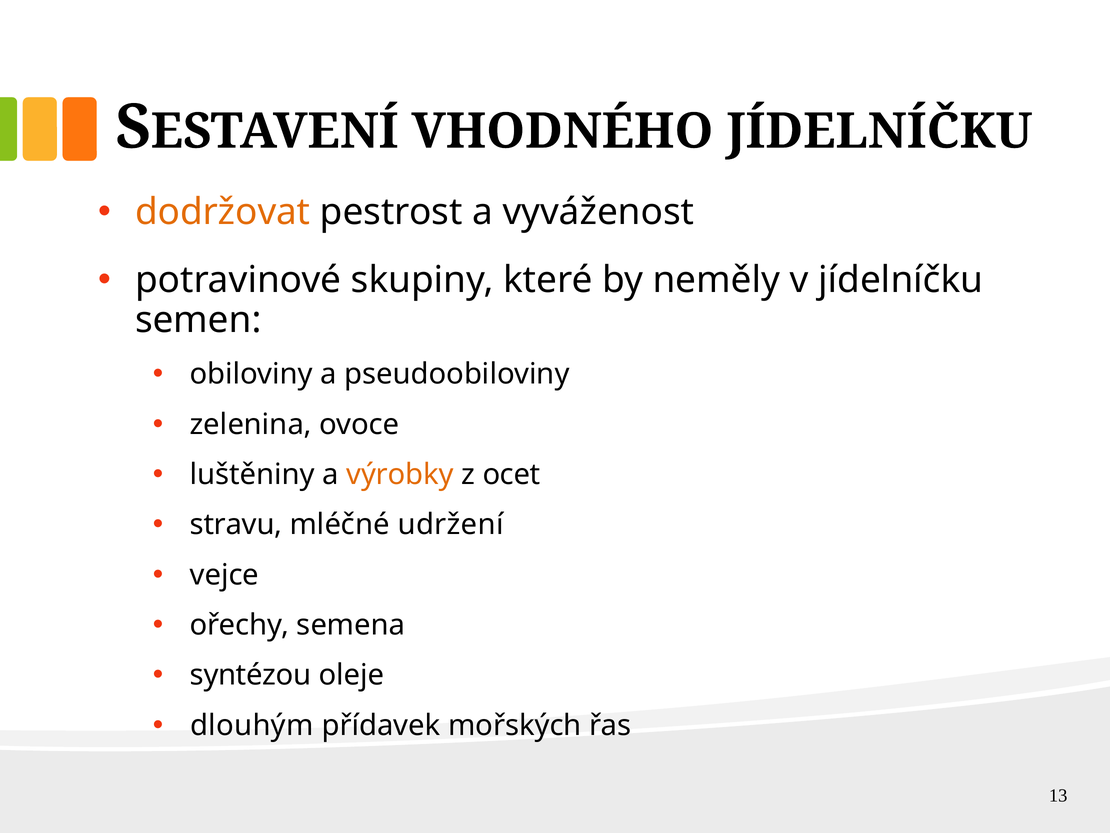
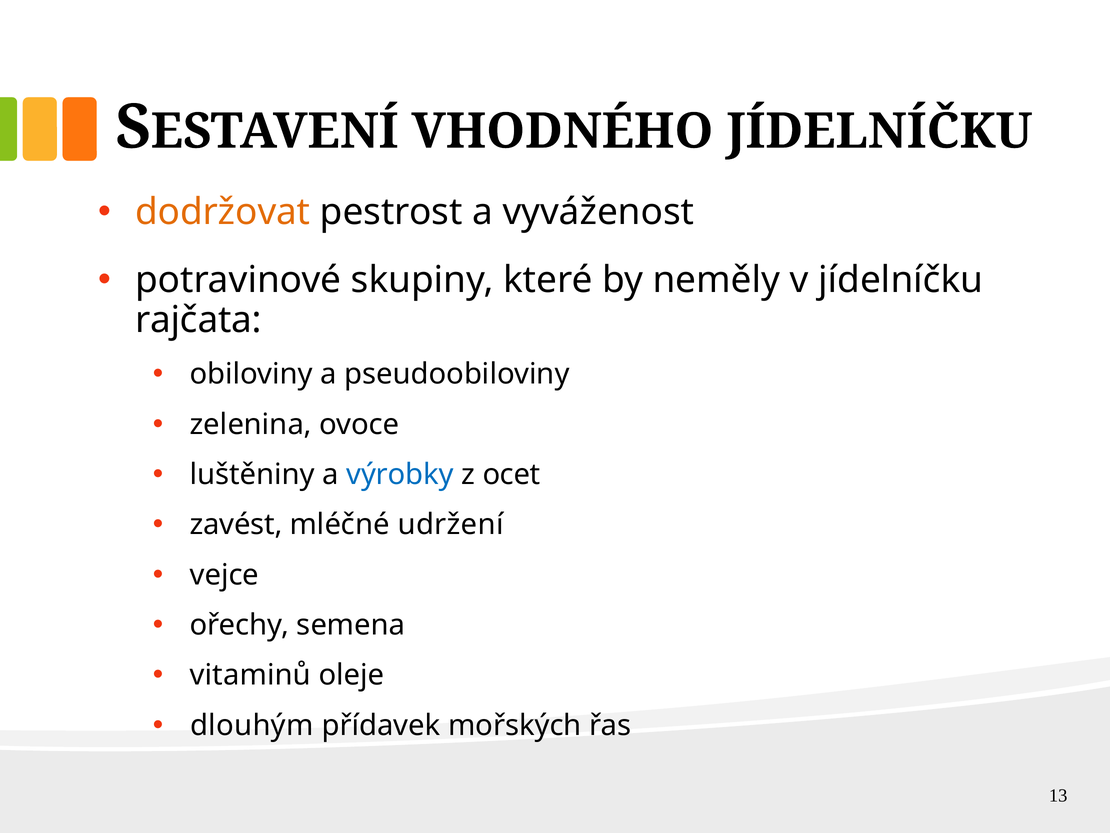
semen: semen -> rajčata (198, 320)
výrobky colour: orange -> blue (400, 474)
stravu: stravu -> zavést (236, 524)
syntézou: syntézou -> vitaminů (250, 675)
